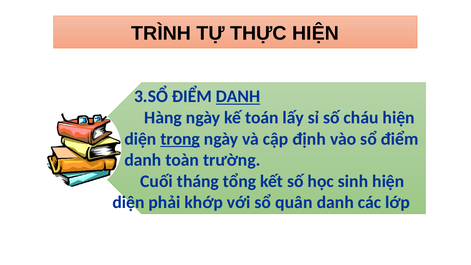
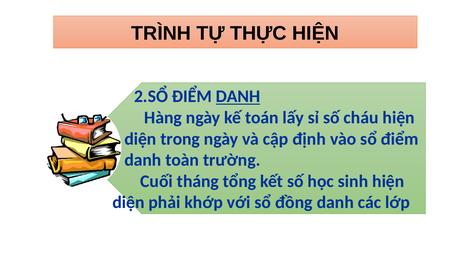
3.SỔ: 3.SỔ -> 2.SỔ (151, 96)
trong underline: present -> none (180, 139)
quân: quân -> đồng (294, 202)
